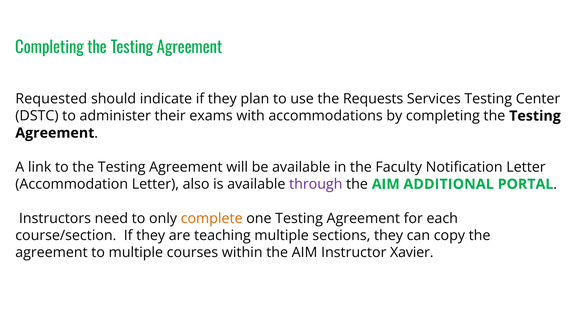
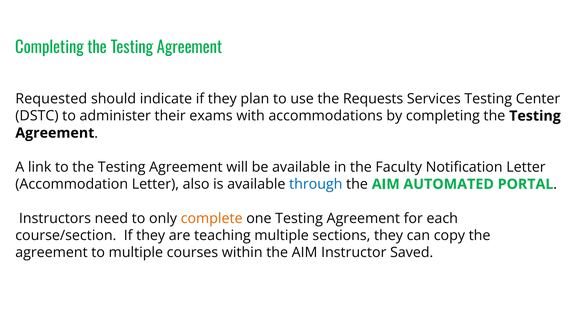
through colour: purple -> blue (316, 184)
ADDITIONAL: ADDITIONAL -> AUTOMATED (449, 184)
Xavier: Xavier -> Saved (412, 252)
